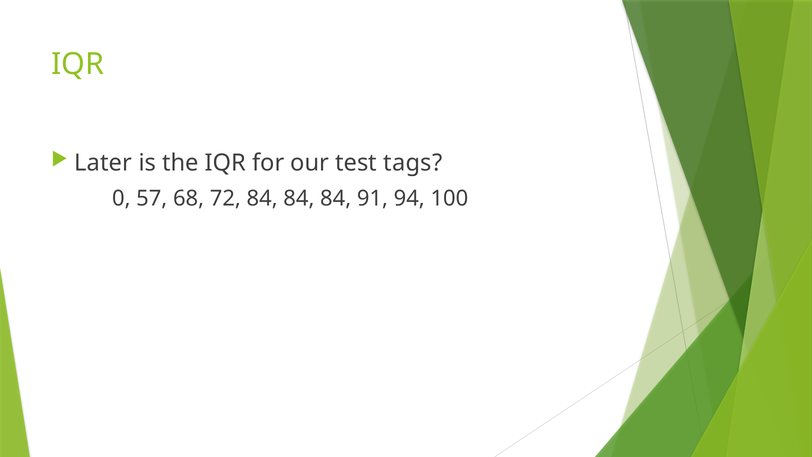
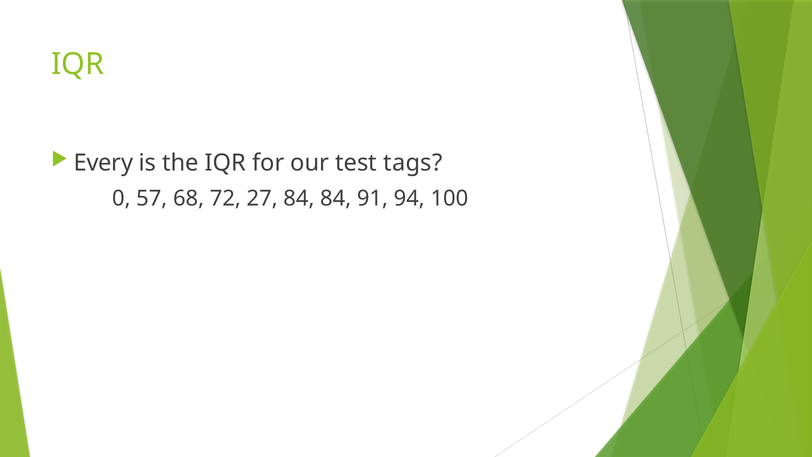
Later: Later -> Every (103, 163)
72 84: 84 -> 27 (262, 199)
